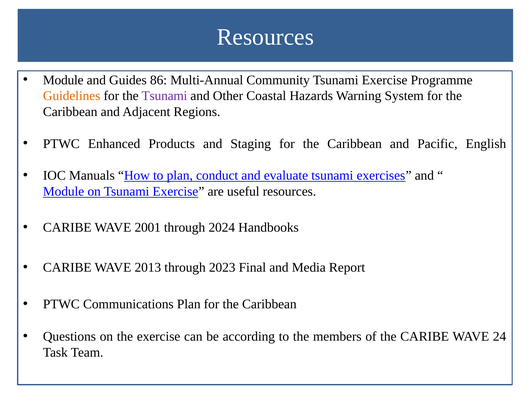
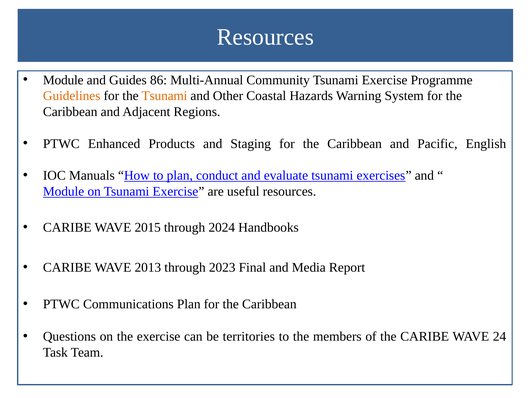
Tsunami colour: purple -> orange (164, 96)
2001: 2001 -> 2015 (148, 228)
according: according -> territories (249, 337)
